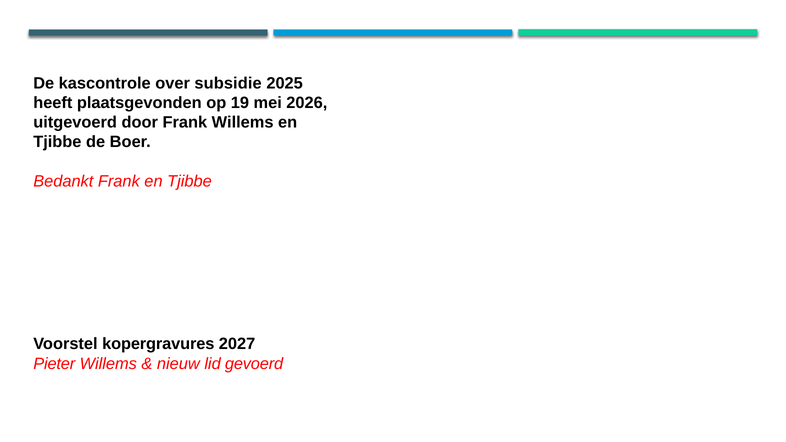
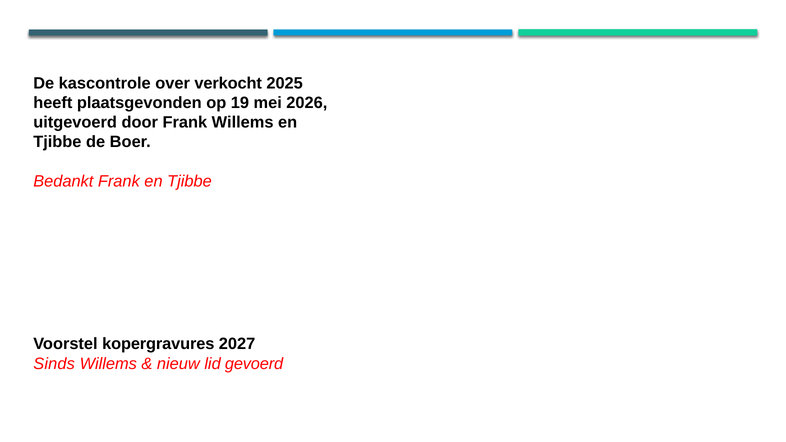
subsidie: subsidie -> verkocht (228, 83)
Pieter: Pieter -> Sinds (54, 364)
